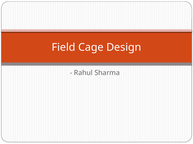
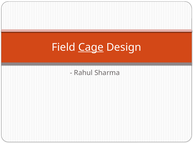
Cage underline: none -> present (91, 48)
